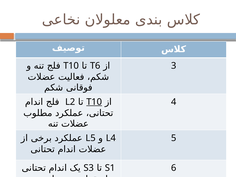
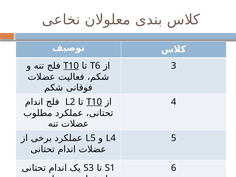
T10 underline: none -> present (71, 66)
